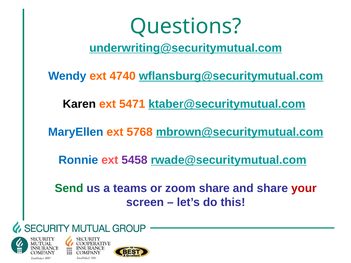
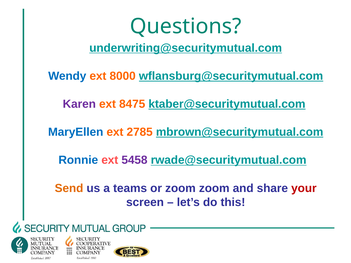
4740: 4740 -> 8000 (123, 76)
Karen colour: black -> purple (79, 104)
5471: 5471 -> 8475 (132, 104)
5768: 5768 -> 2785 (140, 132)
Send colour: green -> orange (69, 188)
zoom share: share -> zoom (214, 188)
